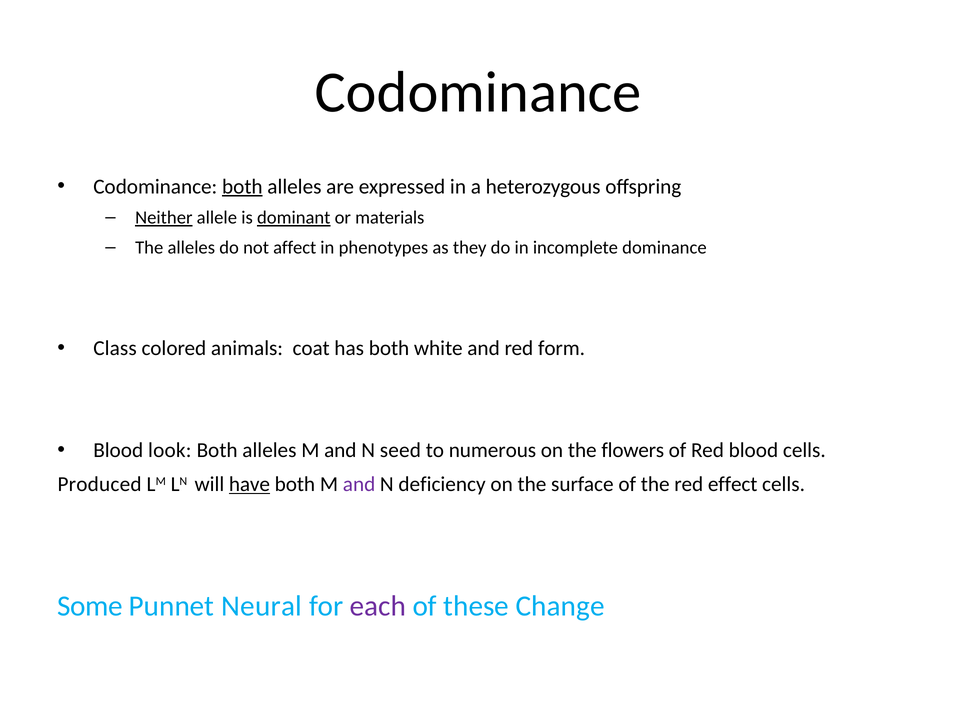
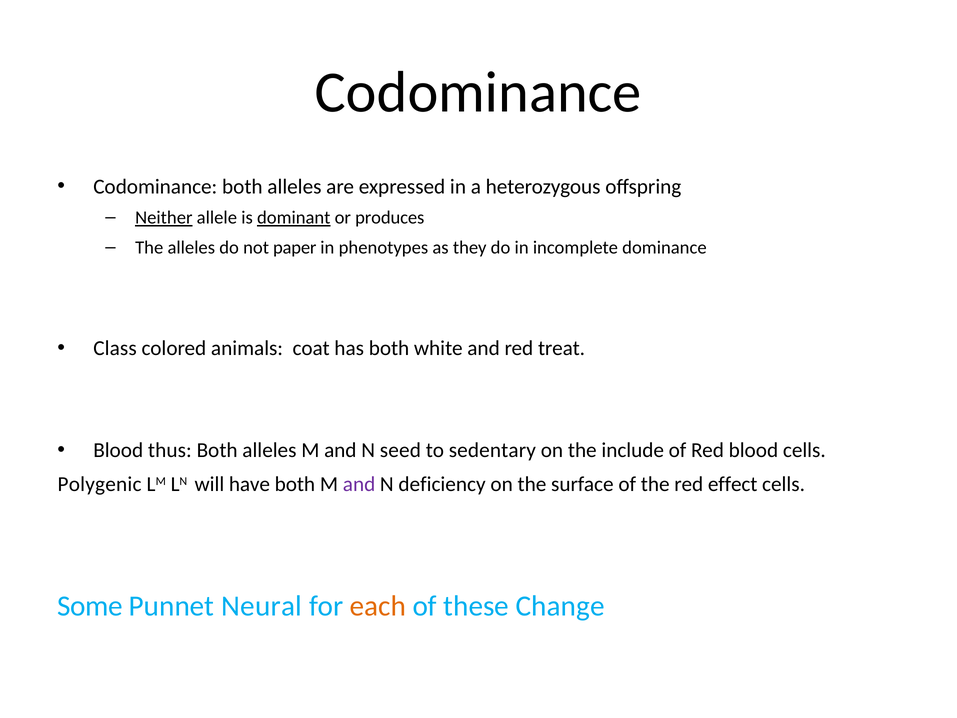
both underline: present -> none (242, 186)
materials: materials -> produces (390, 218)
affect: affect -> paper (295, 248)
form: form -> treat (562, 348)
look: look -> thus (170, 450)
numerous: numerous -> sedentary (492, 450)
flowers: flowers -> include (633, 450)
Produced: Produced -> Polygenic (100, 484)
have underline: present -> none (249, 484)
each colour: purple -> orange (378, 606)
